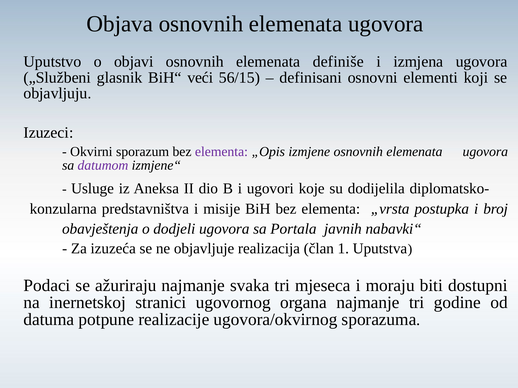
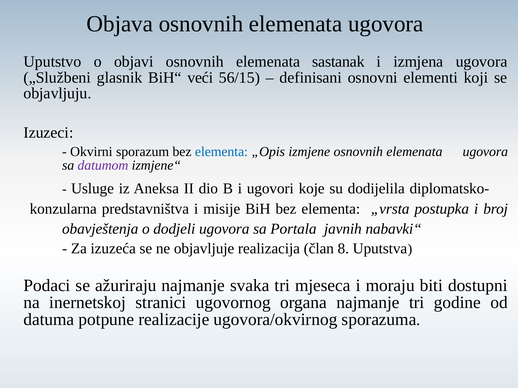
definiše: definiše -> sastanak (338, 62)
elementa colour: purple -> blue (221, 152)
1: 1 -> 8 (343, 249)
